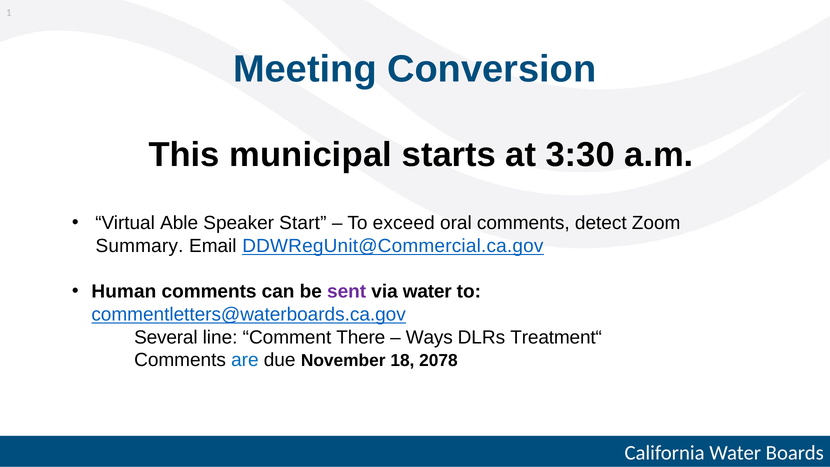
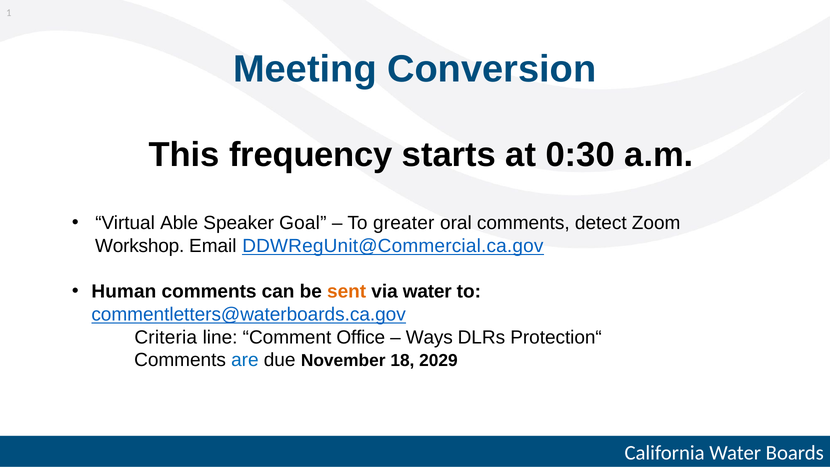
municipal: municipal -> frequency (311, 155)
3:30: 3:30 -> 0:30 (580, 155)
Start: Start -> Goal (303, 223)
exceed: exceed -> greater (404, 223)
Summary: Summary -> Workshop (140, 246)
sent colour: purple -> orange (347, 292)
Several: Several -> Criteria (166, 337)
There: There -> Office (361, 337)
Treatment“: Treatment“ -> Protection“ (556, 337)
2078: 2078 -> 2029 (438, 361)
